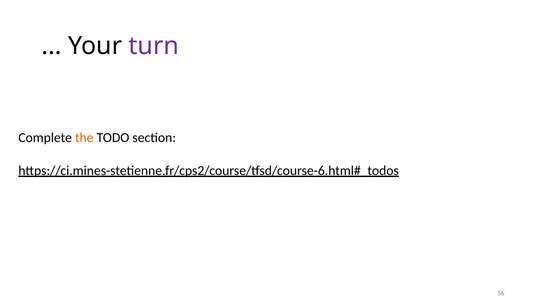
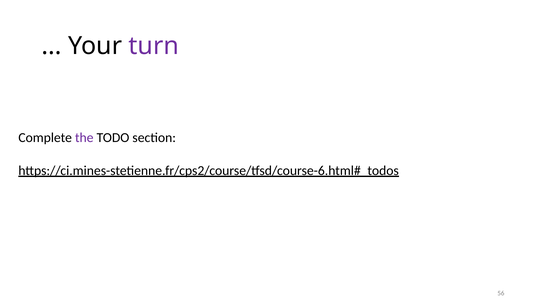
the colour: orange -> purple (84, 138)
